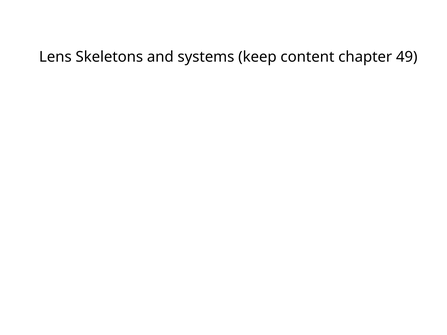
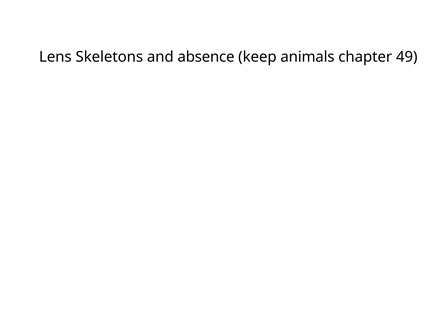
systems: systems -> absence (206, 57)
content: content -> animals (308, 57)
